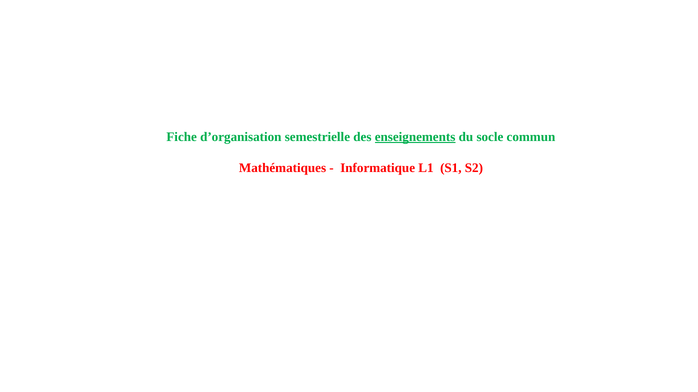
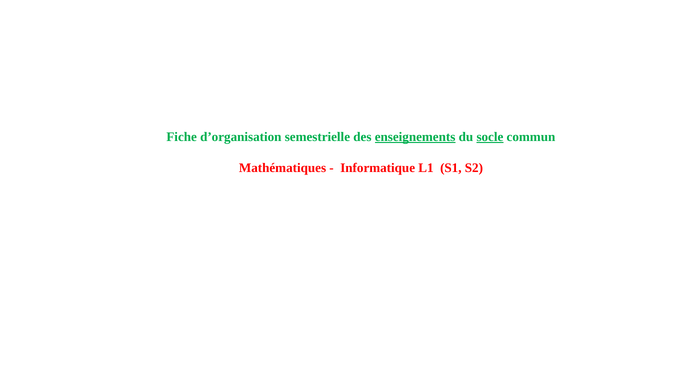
socle underline: none -> present (490, 137)
